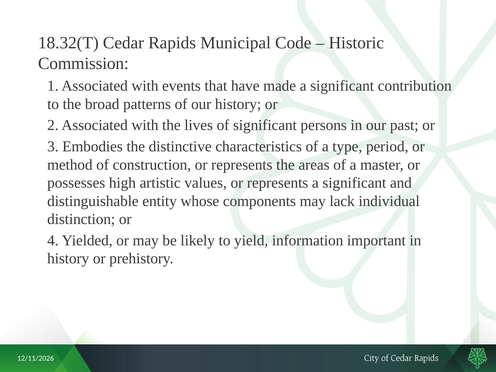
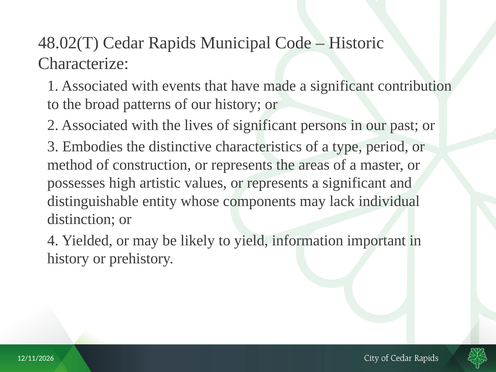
18.32(T: 18.32(T -> 48.02(T (68, 43)
Commission: Commission -> Characterize (83, 64)
